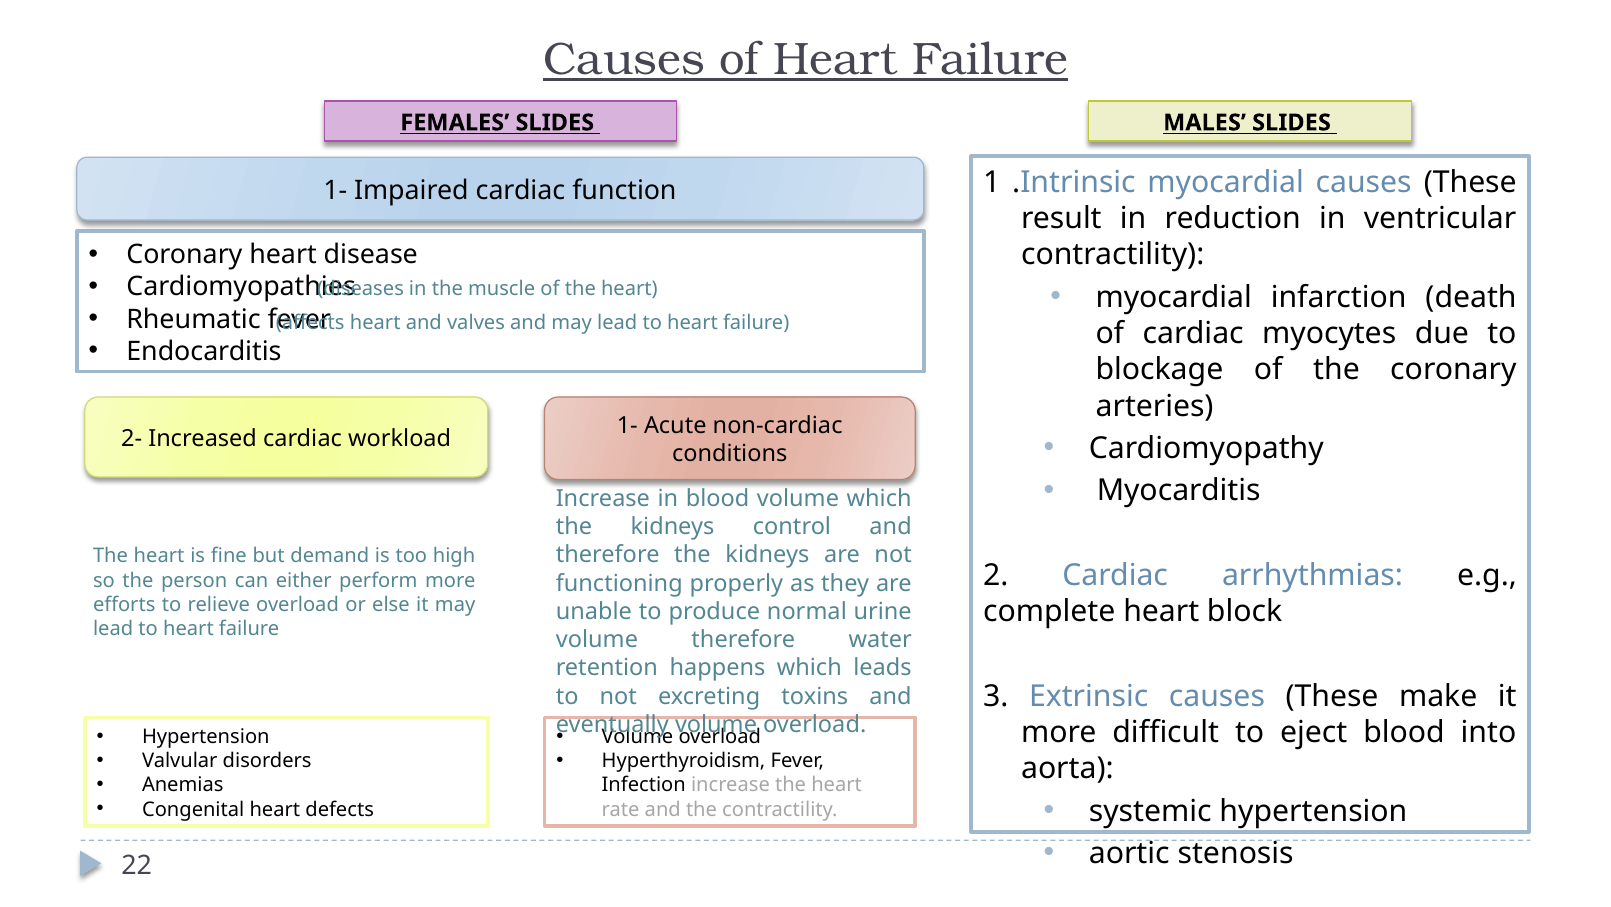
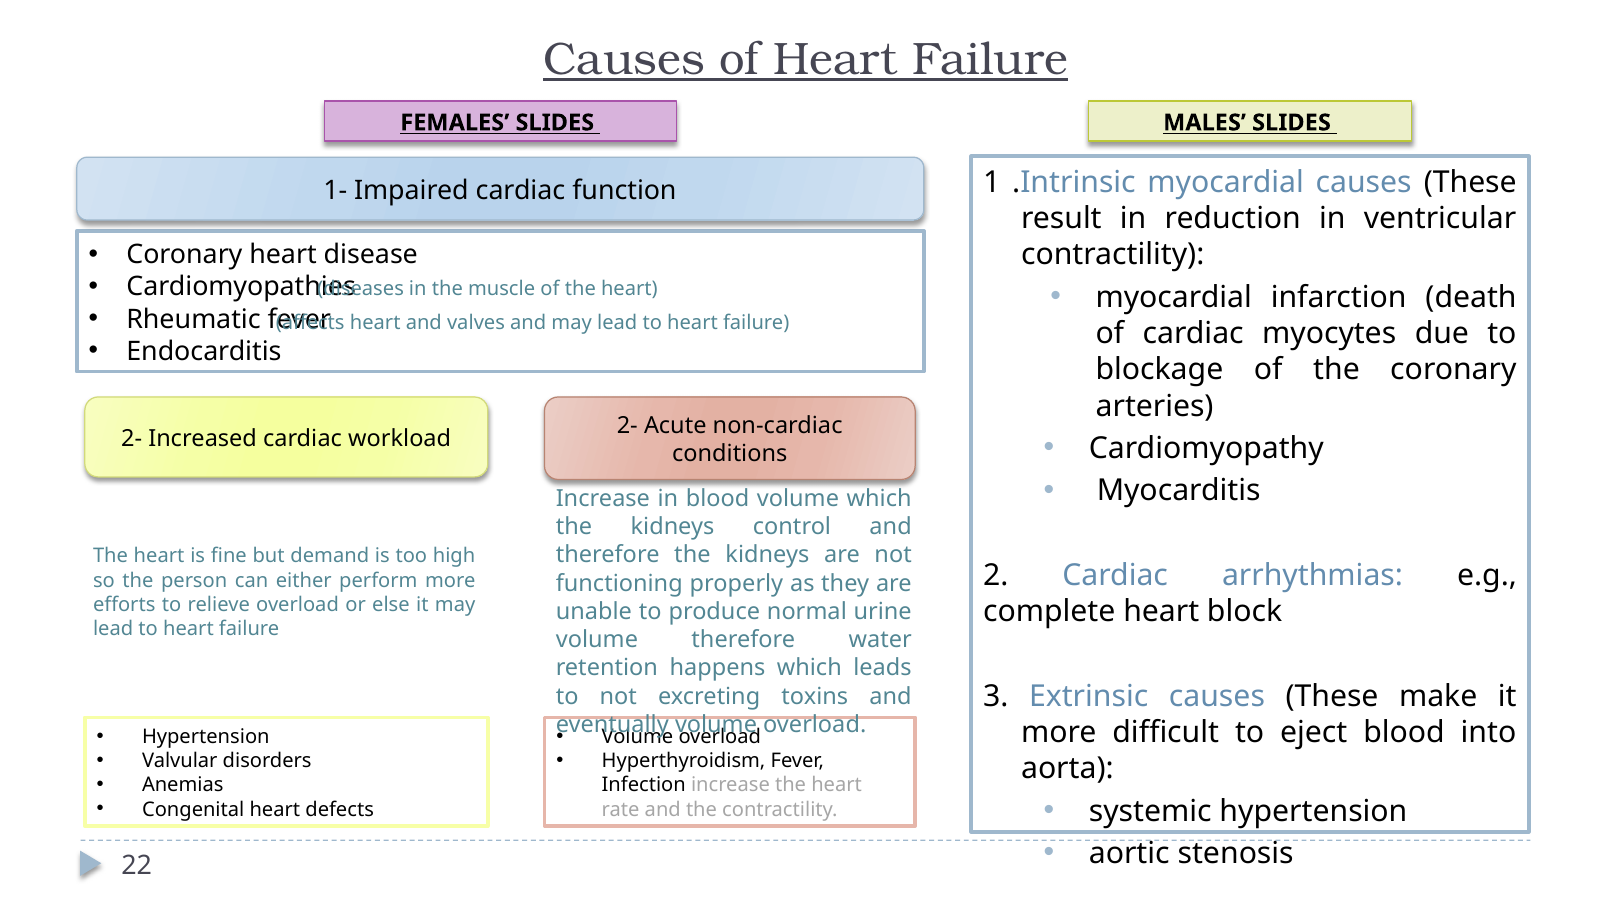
1-: 1- -> 2- (627, 425)
